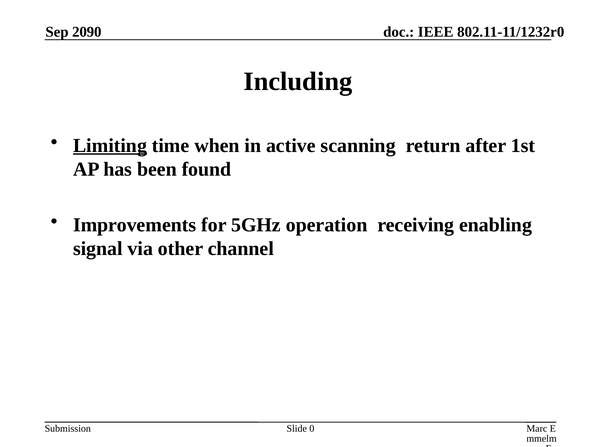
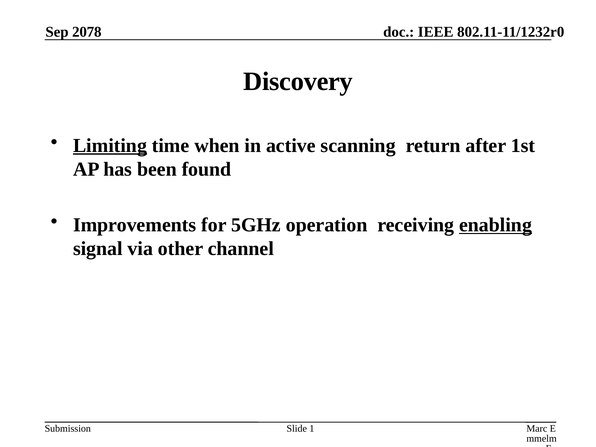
2090: 2090 -> 2078 (87, 32)
Including: Including -> Discovery (298, 81)
enabling underline: none -> present (496, 225)
0: 0 -> 1 (312, 429)
